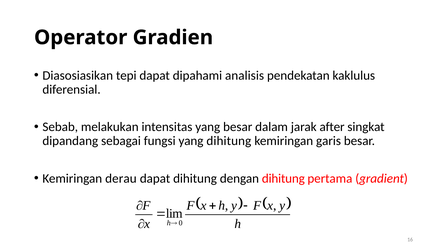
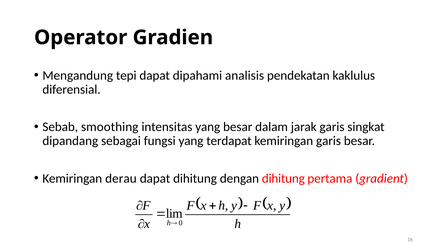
Diasosiasikan: Diasosiasikan -> Mengandung (78, 76)
melakukan: melakukan -> smoothing (110, 127)
jarak after: after -> garis (332, 127)
yang dihitung: dihitung -> terdapat (229, 141)
